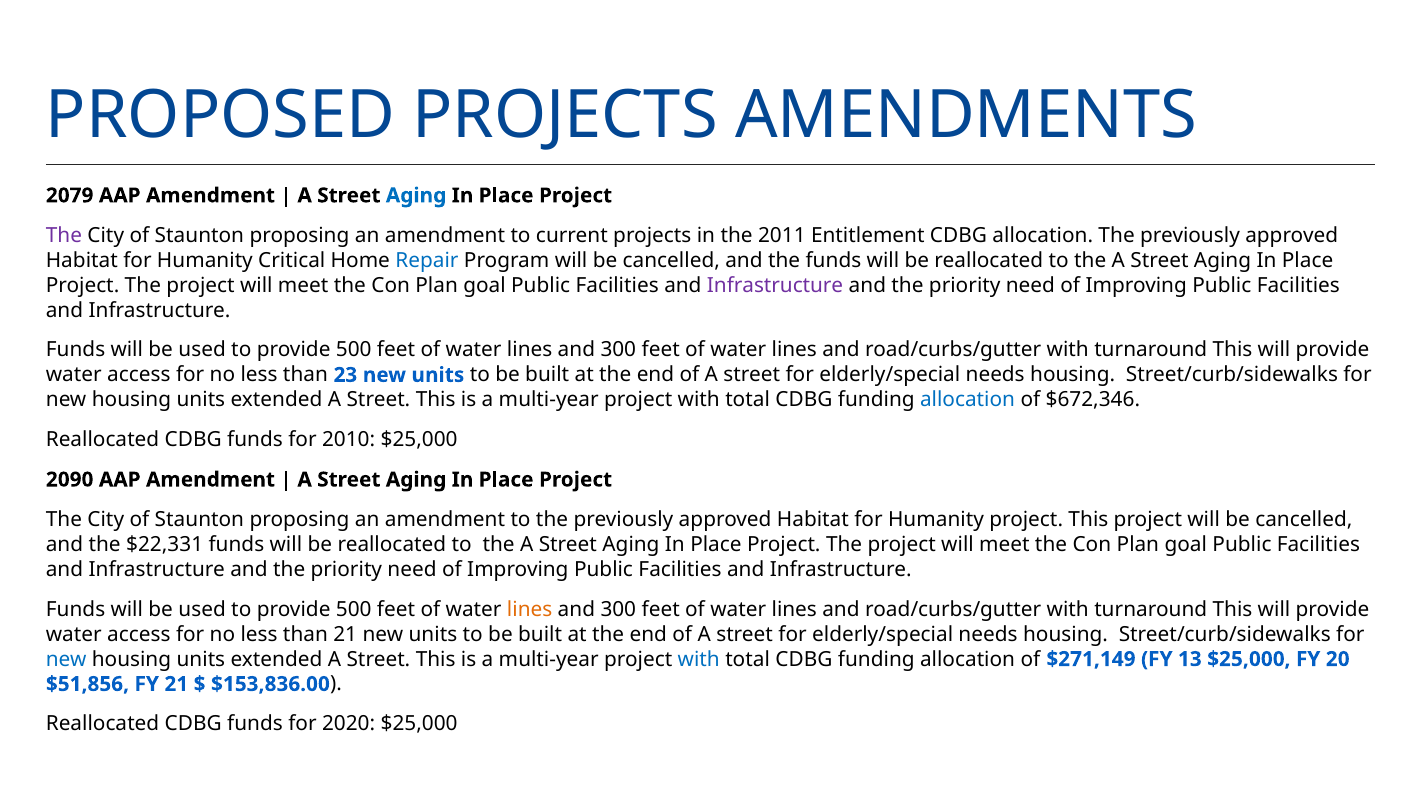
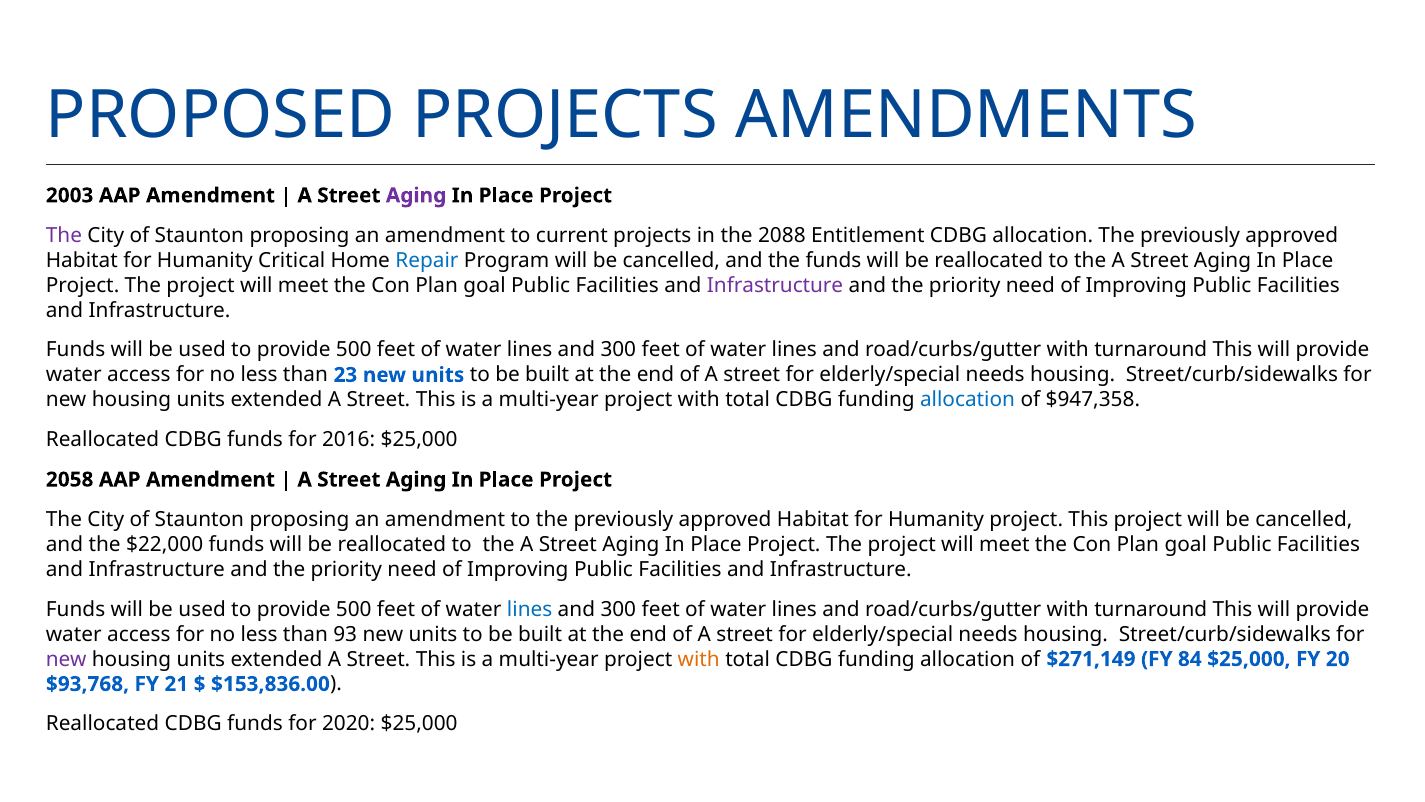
2079: 2079 -> 2003 (70, 195)
Aging colour: blue -> purple (416, 195)
2011: 2011 -> 2088 (782, 235)
$672,346: $672,346 -> $947,358 (1093, 400)
2010: 2010 -> 2016 (349, 440)
2090: 2090 -> 2058 (70, 479)
$22,331: $22,331 -> $22,000 (165, 544)
lines colour: orange -> blue (530, 609)
than 21: 21 -> 93 (345, 634)
new colour: blue -> purple (66, 659)
with colour: blue -> orange (699, 659)
13: 13 -> 84 (1190, 659)
$51,856: $51,856 -> $93,768 (87, 684)
